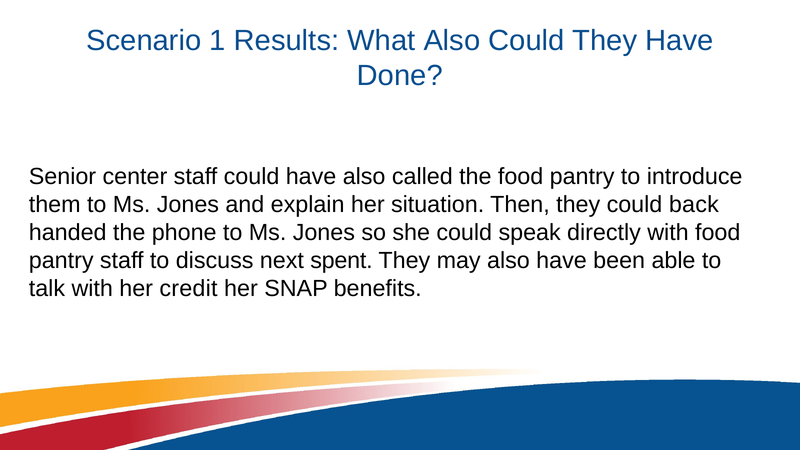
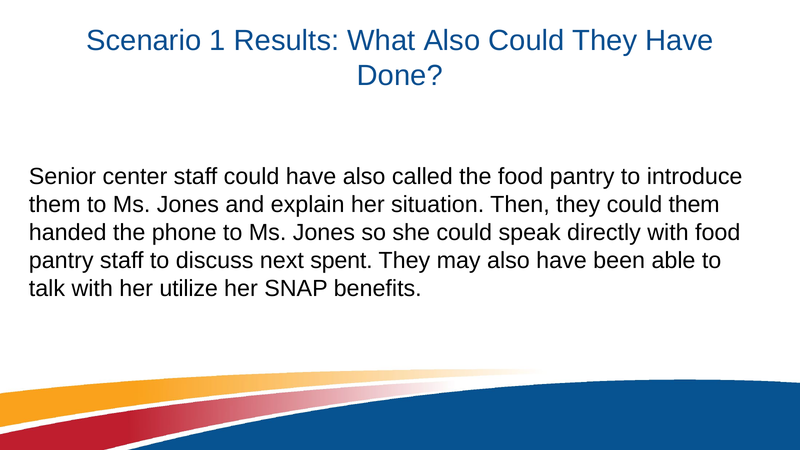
could back: back -> them (694, 205)
credit: credit -> utilize (189, 289)
